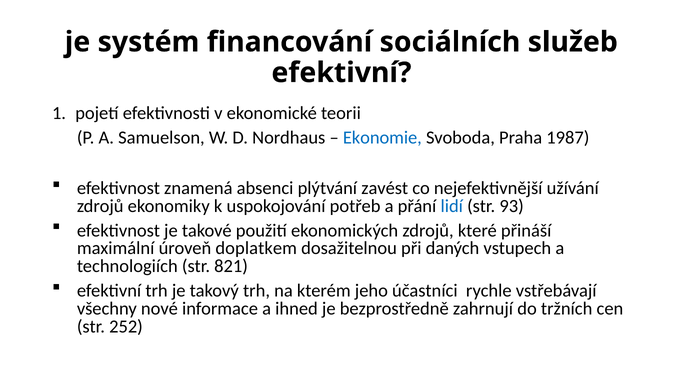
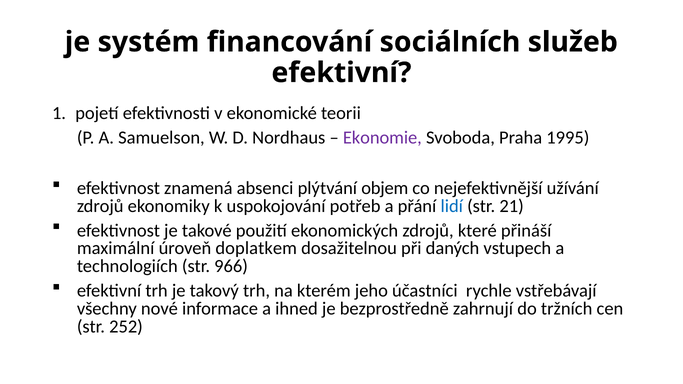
Ekonomie colour: blue -> purple (382, 137)
1987: 1987 -> 1995 (568, 137)
zavést: zavést -> objem (385, 188)
93: 93 -> 21 (512, 206)
821: 821 -> 966 (231, 266)
